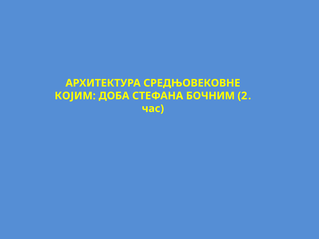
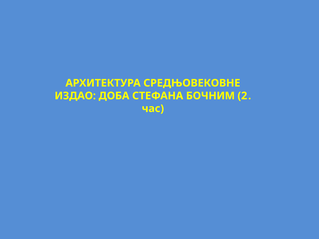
КОЈИМ: КОЈИМ -> ИЗДАО (75, 96)
